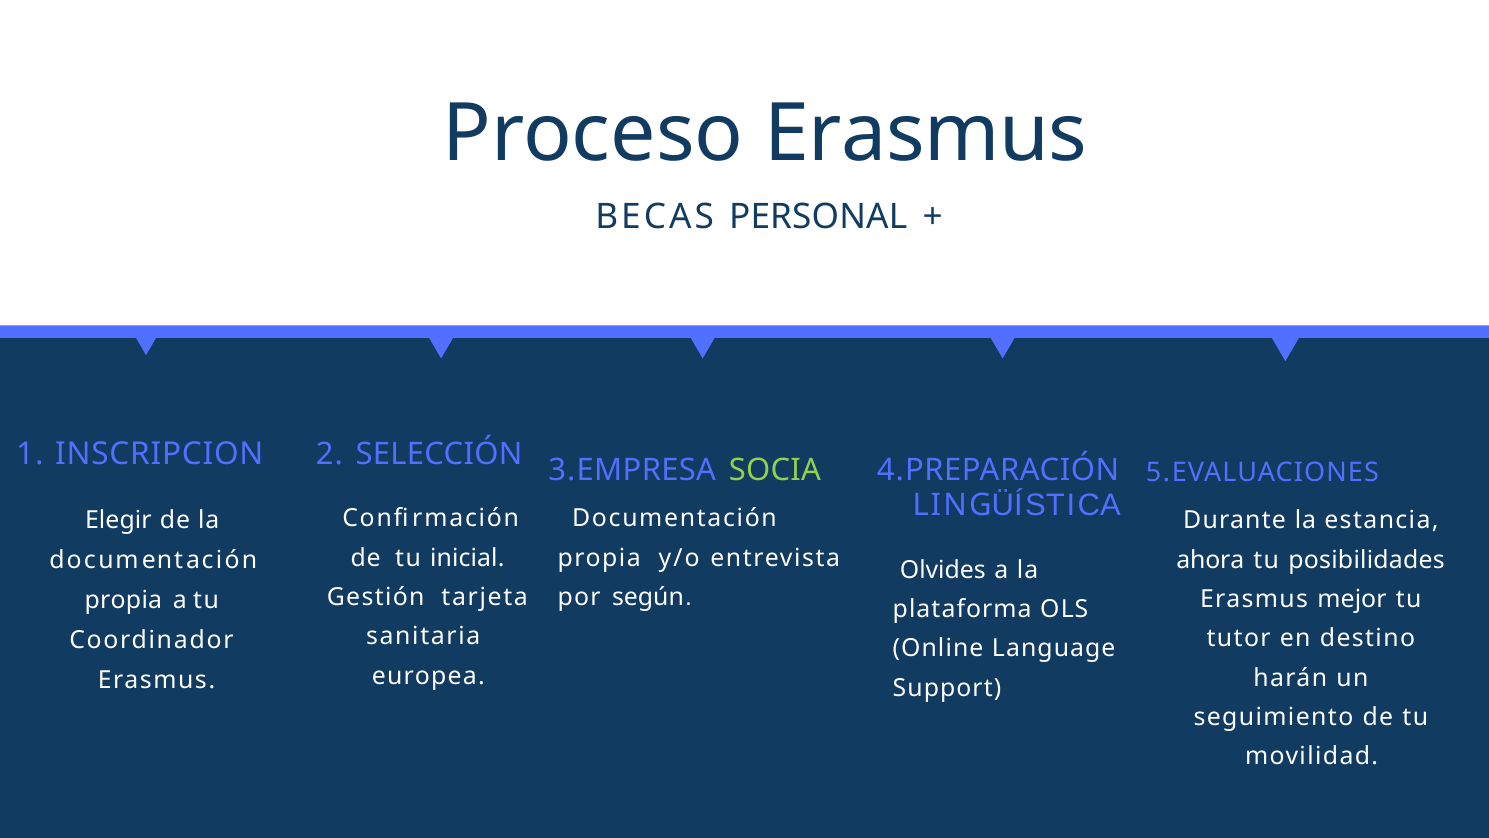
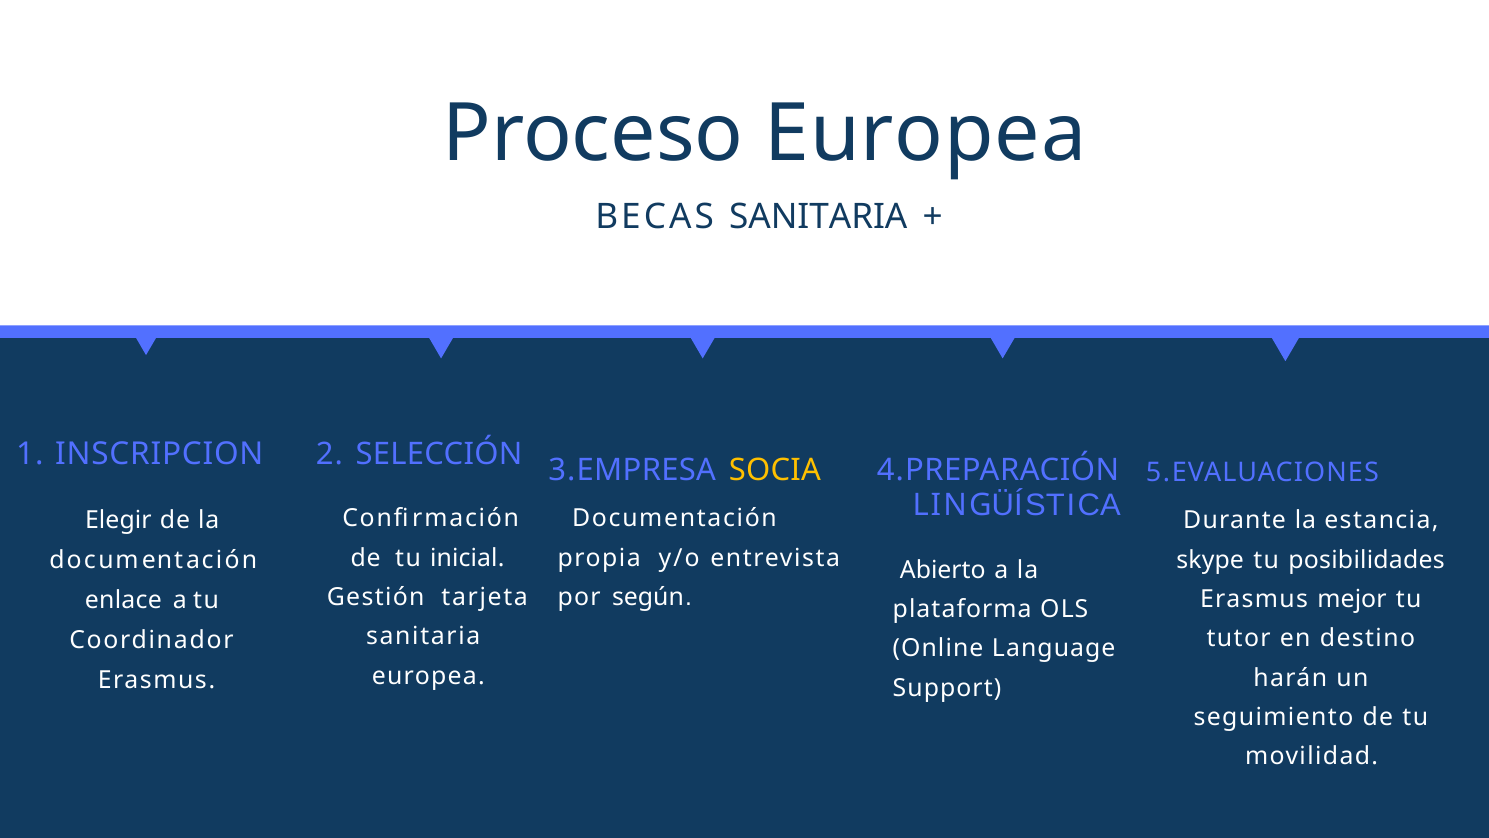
Proceso Erasmus: Erasmus -> Europea (925, 134)
BECAS PERSONAL: PERSONAL -> SANITARIA (818, 217)
SOCIA colour: light green -> yellow (775, 470)
ahora: ahora -> skype (1210, 560)
Olvides: Olvides -> Abierto (943, 570)
propia: propia -> enlace (123, 600)
